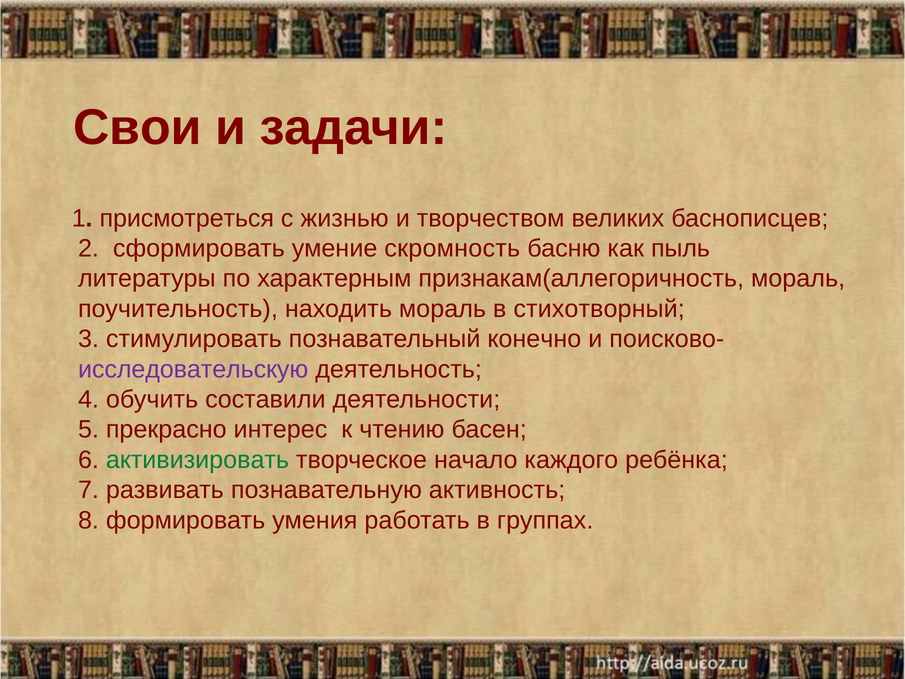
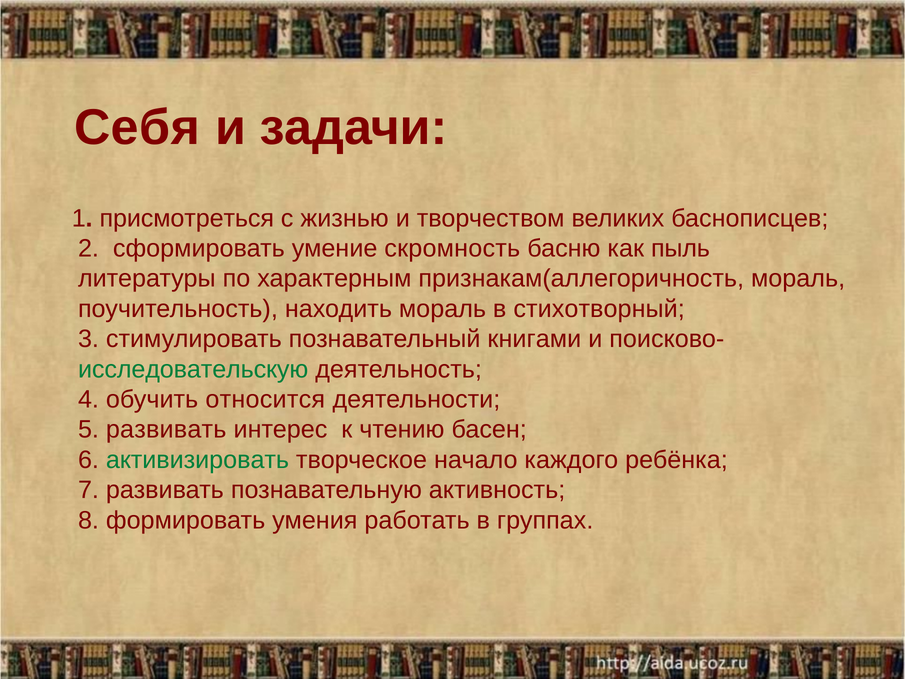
Свои: Свои -> Себя (137, 127)
конечно: конечно -> книгами (534, 339)
исследовательскую colour: purple -> green (193, 369)
составили: составили -> относится (265, 399)
5 прекрасно: прекрасно -> развивать (166, 429)
